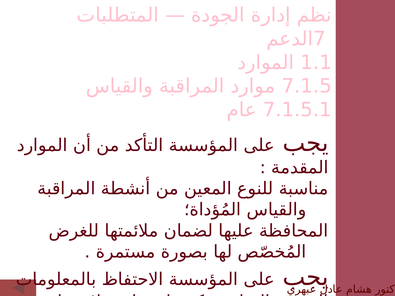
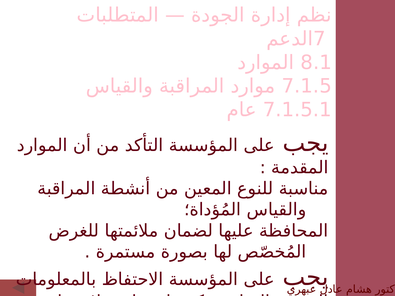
1.1: 1.1 -> 8.1 (316, 63)
